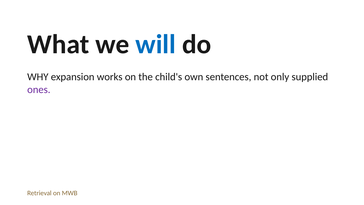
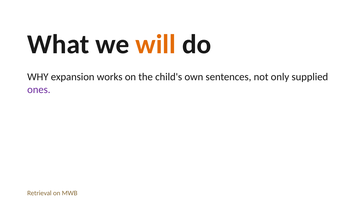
will colour: blue -> orange (156, 44)
